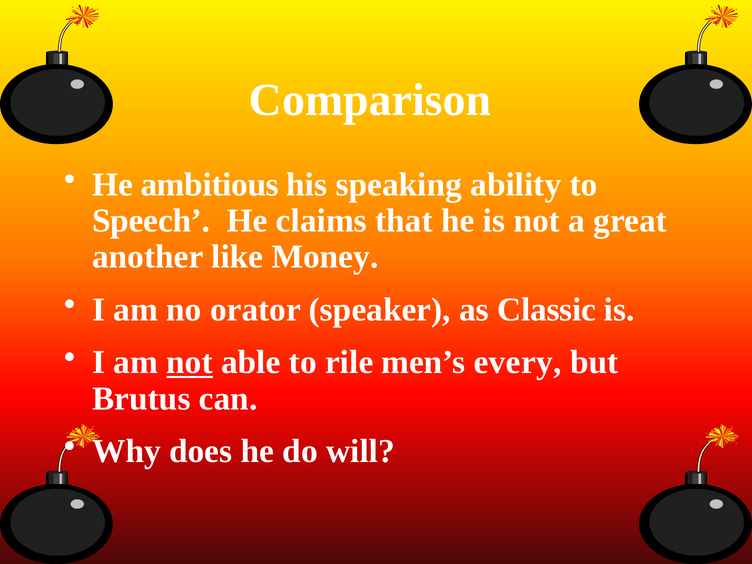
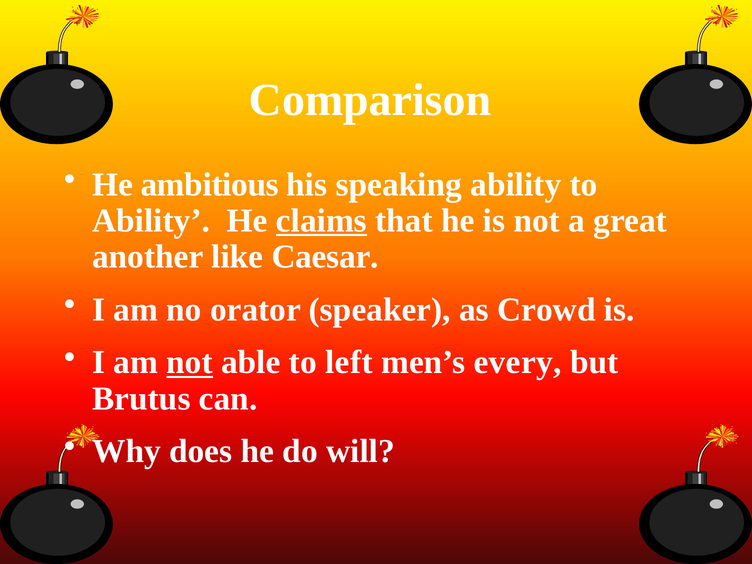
Speech: Speech -> Ability (151, 221)
claims underline: none -> present (321, 221)
Money: Money -> Caesar (325, 257)
Classic: Classic -> Crowd (546, 310)
rile: rile -> left (349, 362)
